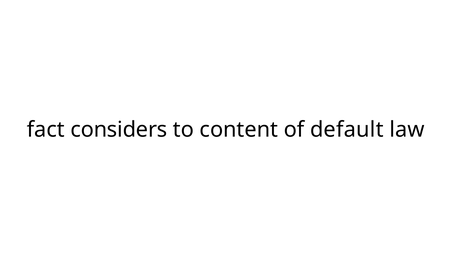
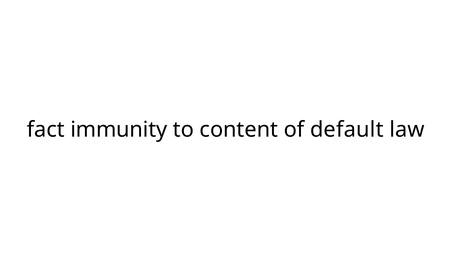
considers: considers -> immunity (119, 130)
